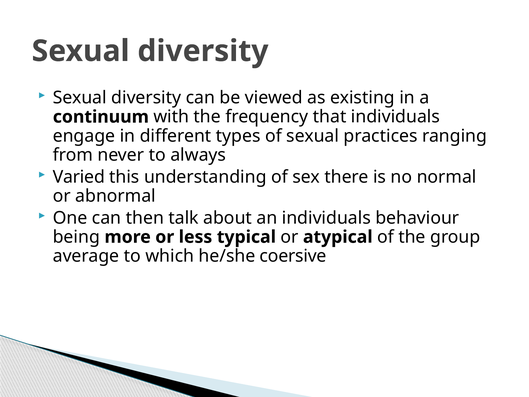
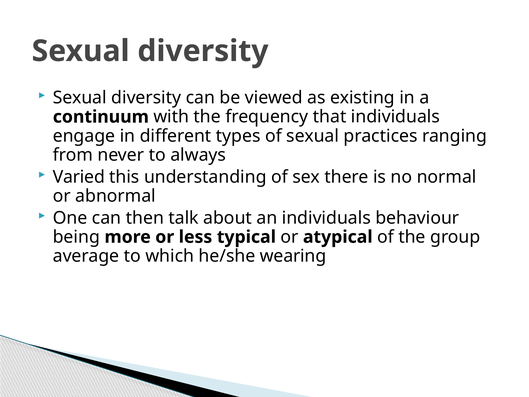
coersive: coersive -> wearing (293, 256)
